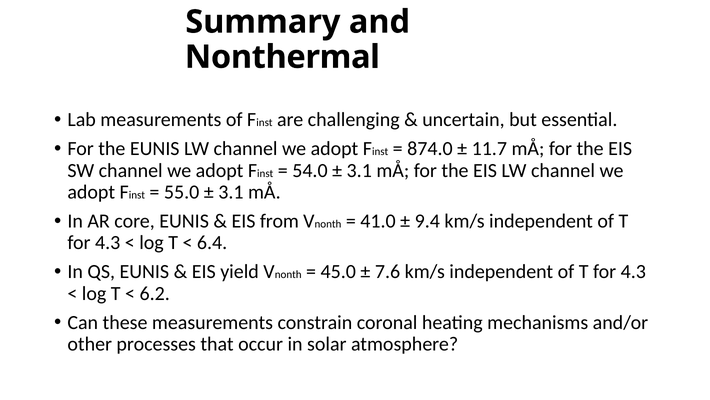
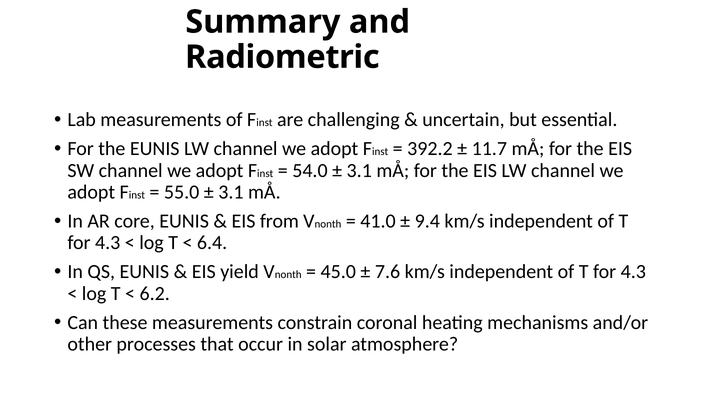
Nonthermal: Nonthermal -> Radiometric (282, 57)
874.0: 874.0 -> 392.2 (430, 149)
